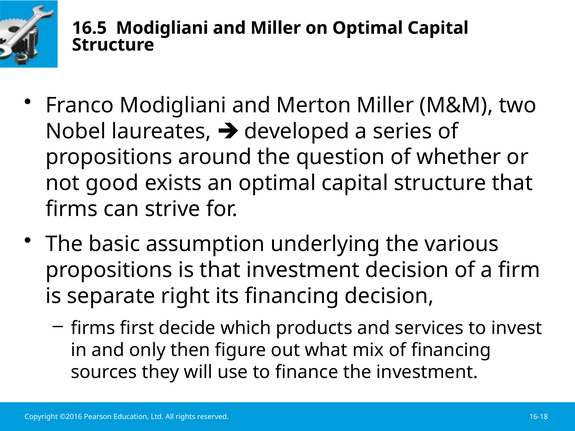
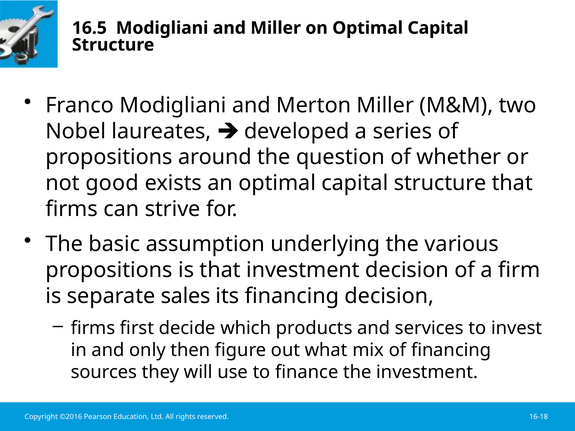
right: right -> sales (186, 296)
